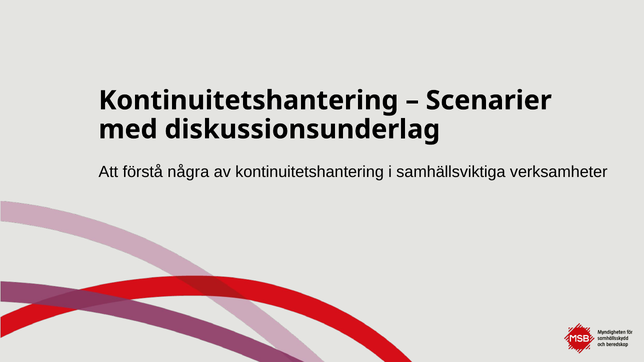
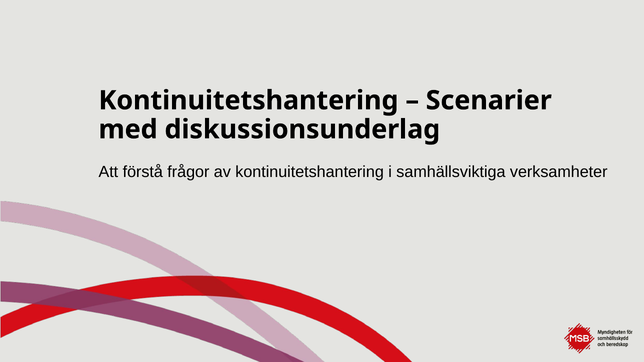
några: några -> frågor (188, 172)
